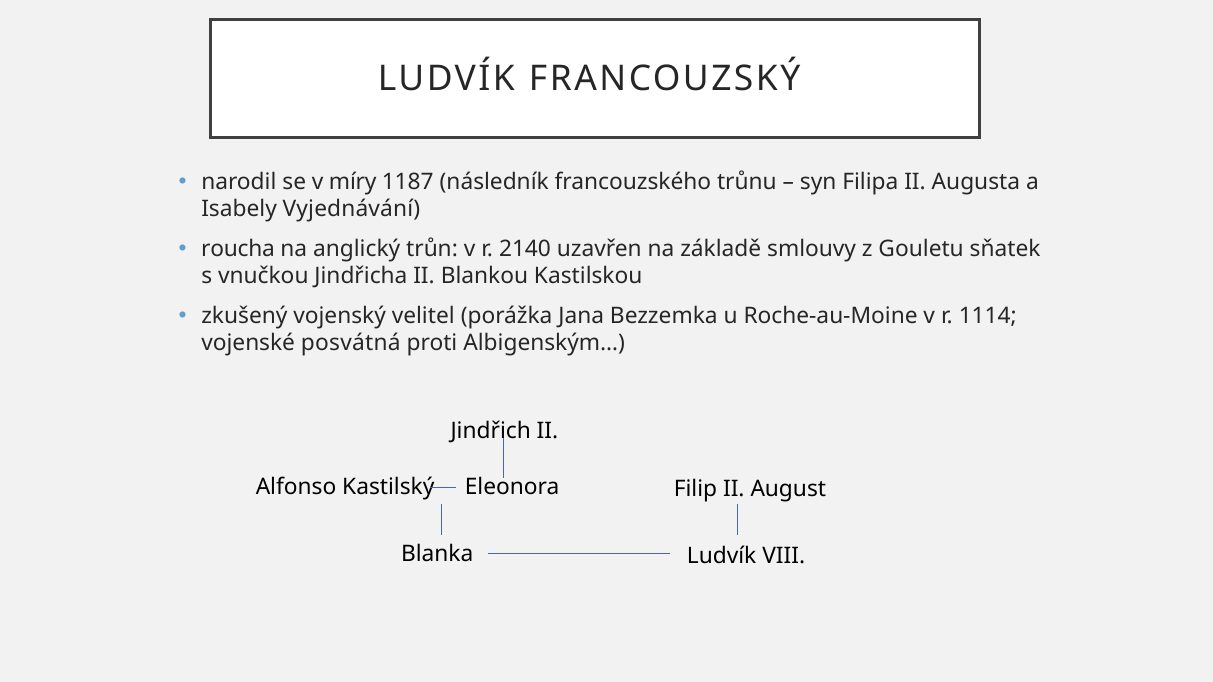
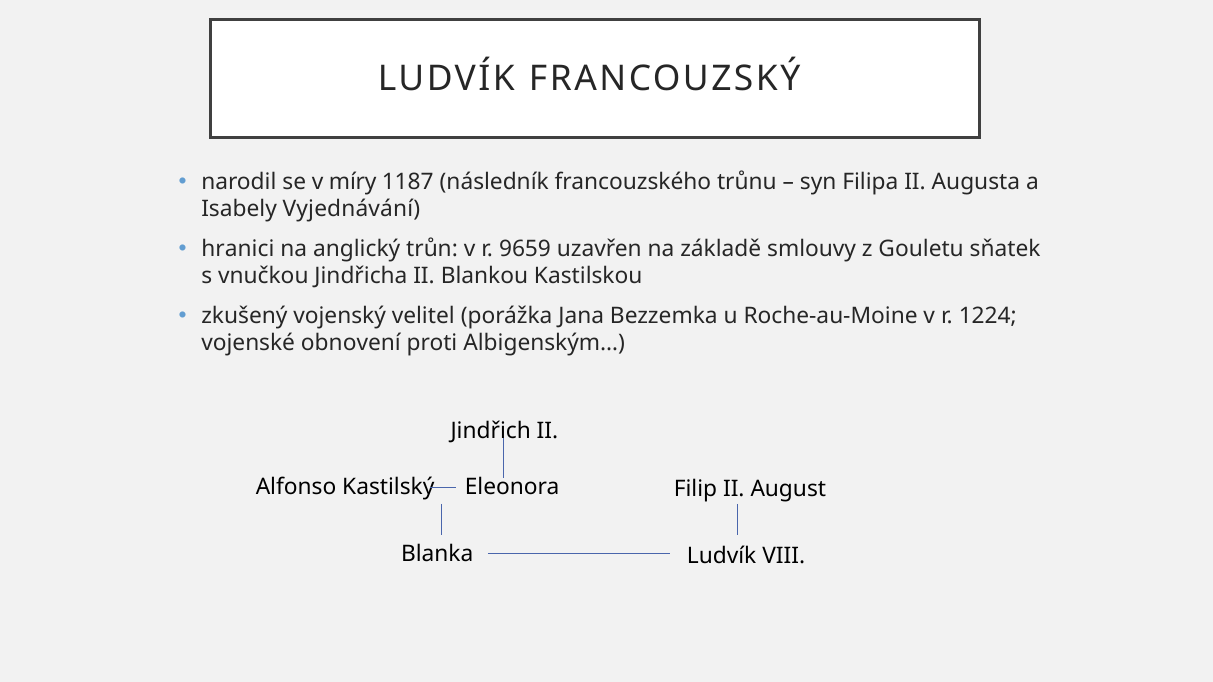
roucha: roucha -> hranici (238, 249)
2140: 2140 -> 9659 (525, 249)
1114: 1114 -> 1224 (988, 316)
posvátná: posvátná -> obnovení (351, 344)
